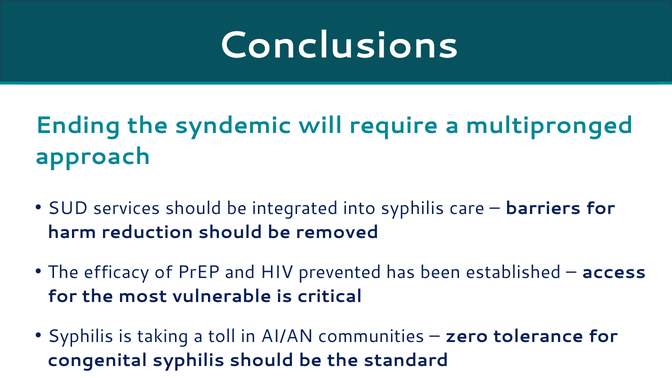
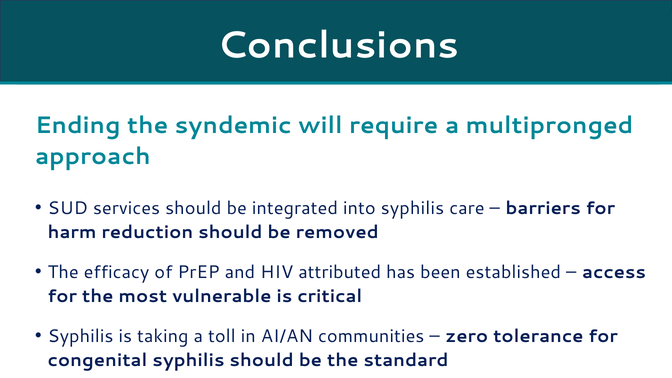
prevented: prevented -> attributed (340, 272)
